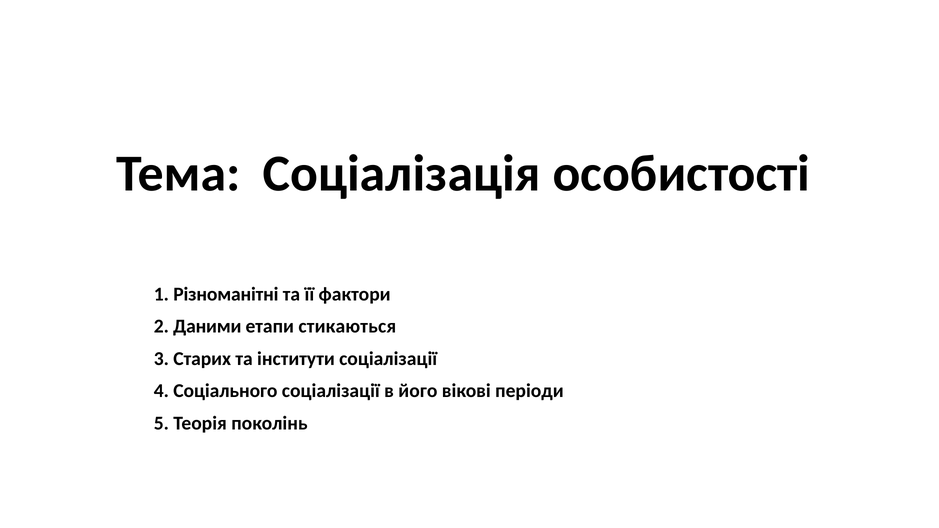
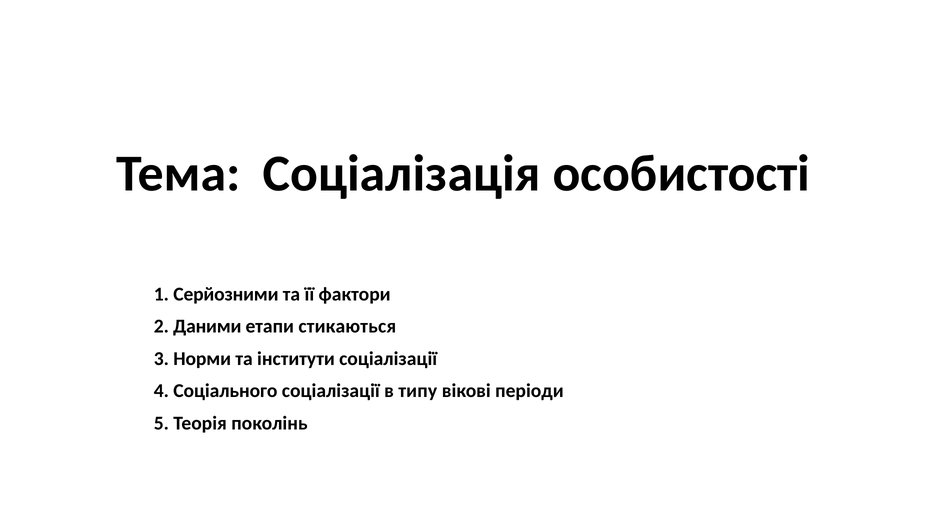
Різноманітні: Різноманітні -> Серйозними (226, 294)
Старих: Старих -> Норми (202, 359)
його: його -> типу (418, 391)
